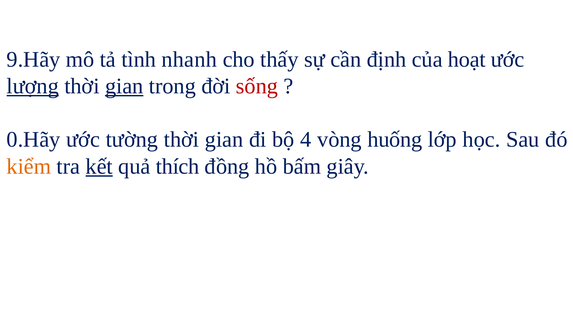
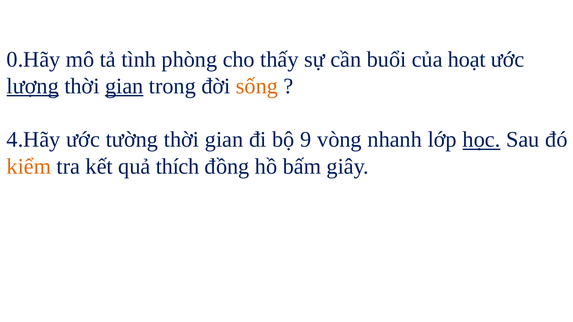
9.Hãy: 9.Hãy -> 0.Hãy (34, 60)
nhanh: nhanh -> phòng (189, 60)
định: định -> buổi (387, 60)
sống colour: red -> orange (257, 86)
0.Hãy: 0.Hãy -> 4.Hãy (34, 140)
4: 4 -> 9 (306, 140)
huống: huống -> nhanh (395, 140)
học underline: none -> present (481, 140)
kết underline: present -> none (99, 167)
